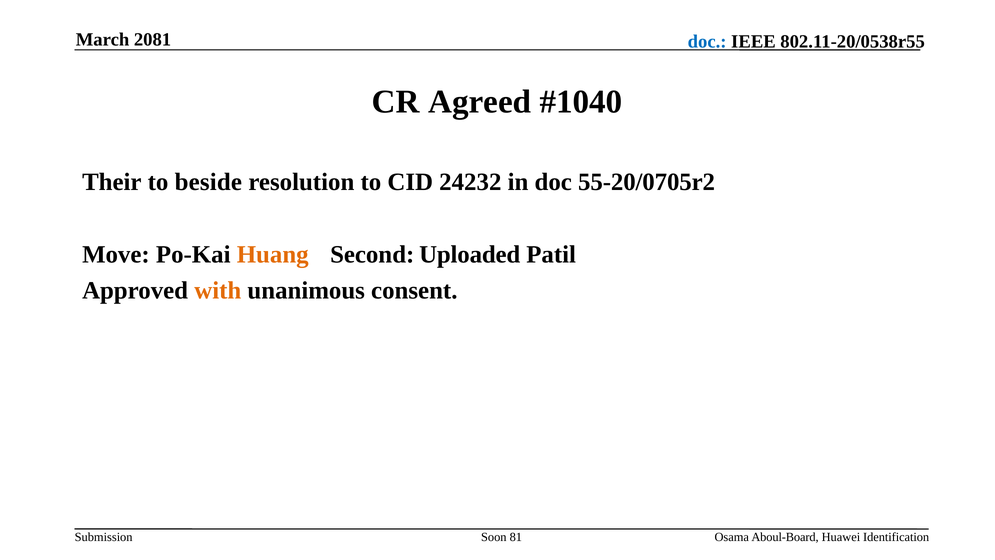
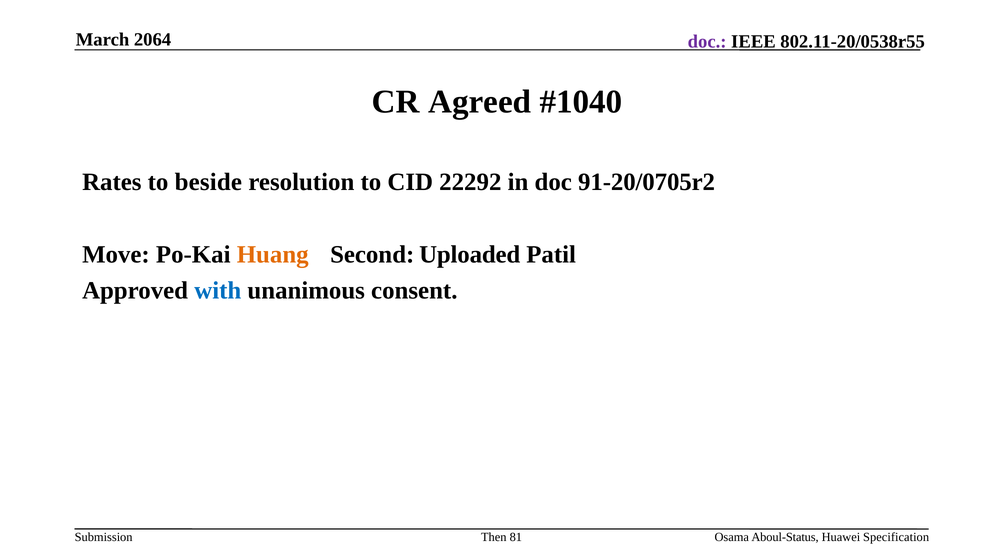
2081: 2081 -> 2064 (153, 40)
doc colour: blue -> purple (707, 41)
Their: Their -> Rates (112, 182)
24232: 24232 -> 22292 (470, 182)
55-20/0705r2: 55-20/0705r2 -> 91-20/0705r2 (647, 182)
with colour: orange -> blue (218, 290)
Soon: Soon -> Then (494, 537)
Aboul-Board: Aboul-Board -> Aboul-Status (785, 537)
Identification: Identification -> Specification (896, 537)
